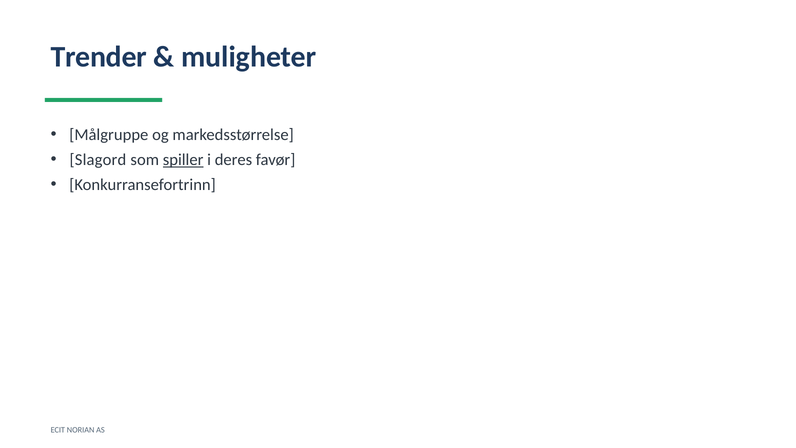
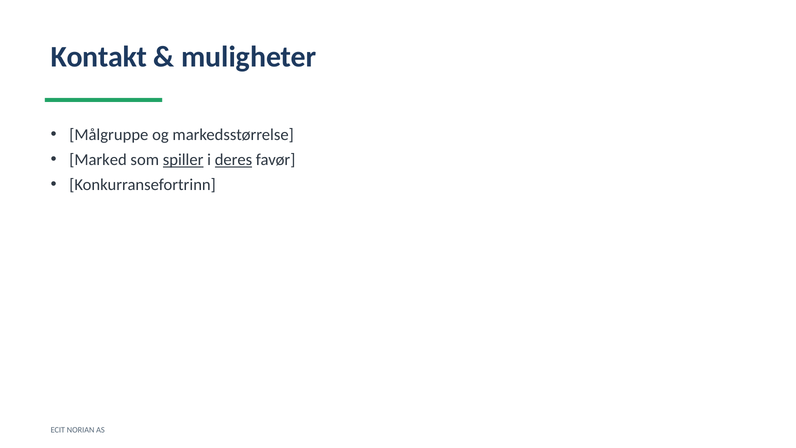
Trender: Trender -> Kontakt (99, 57)
Slagord: Slagord -> Marked (98, 160)
deres underline: none -> present (233, 160)
